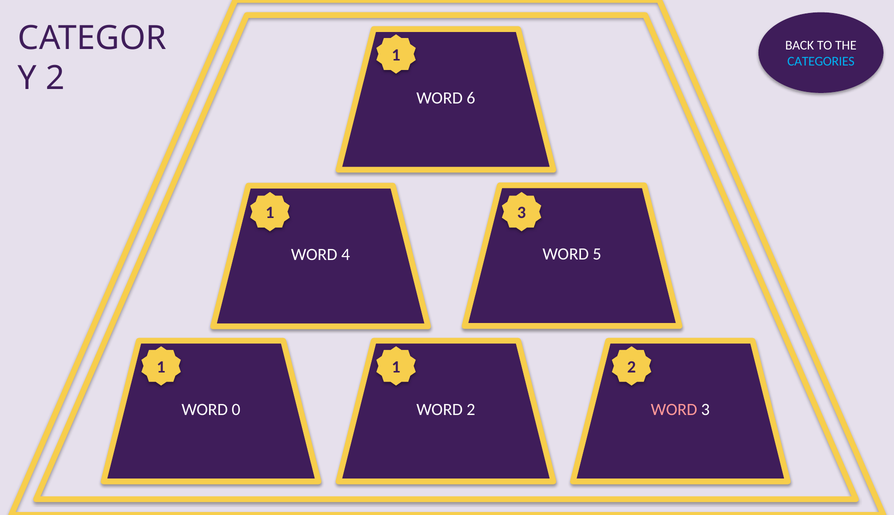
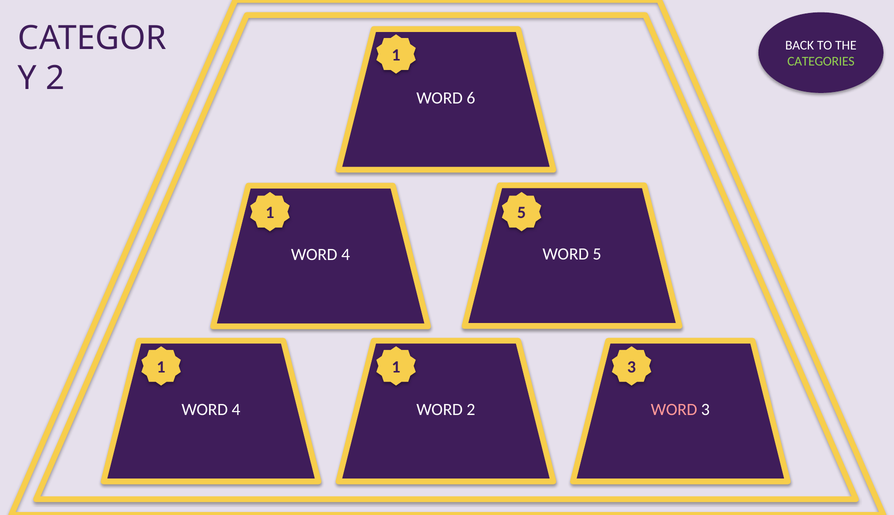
CATEGORIES colour: light blue -> light green (821, 62)
1 3: 3 -> 5 (522, 213)
1 2: 2 -> 3 (632, 368)
0: 0 -> 4 (236, 410)
